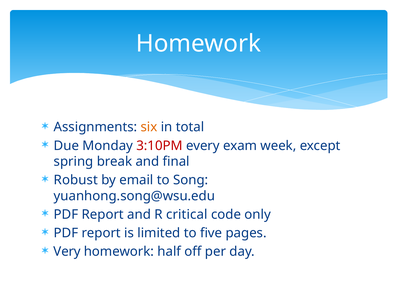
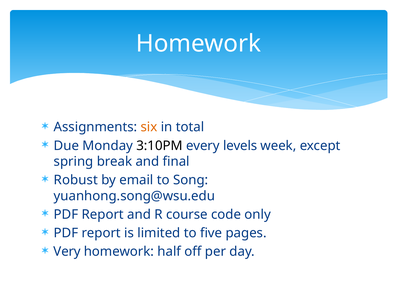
3:10PM colour: red -> black (160, 146)
exam: exam -> levels (240, 146)
critical: critical -> course (187, 214)
